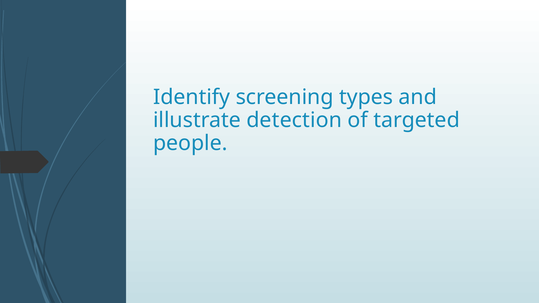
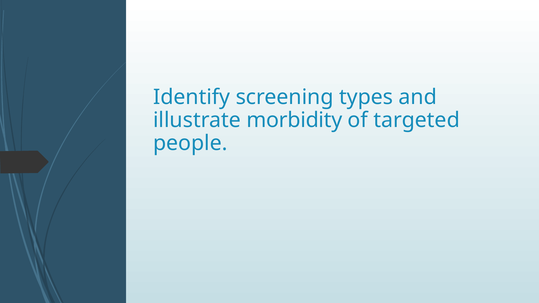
detection: detection -> morbidity (294, 120)
